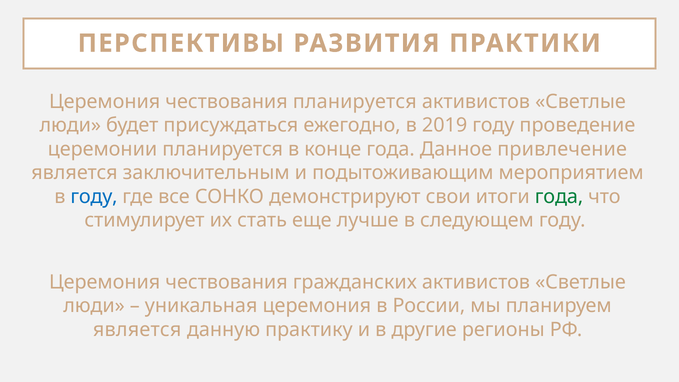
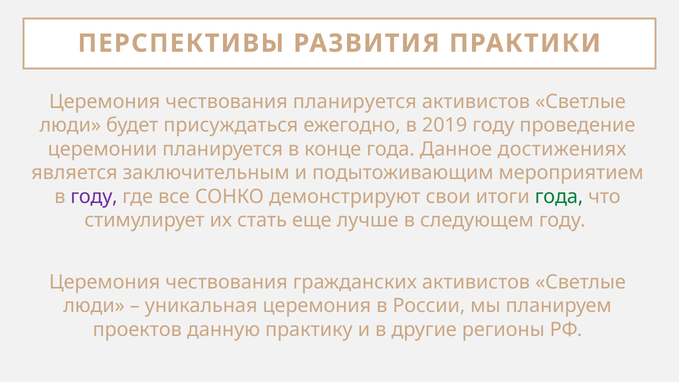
привлечение: привлечение -> достижениях (562, 149)
году colour: blue -> purple (94, 197)
является: является -> проектов (137, 330)
